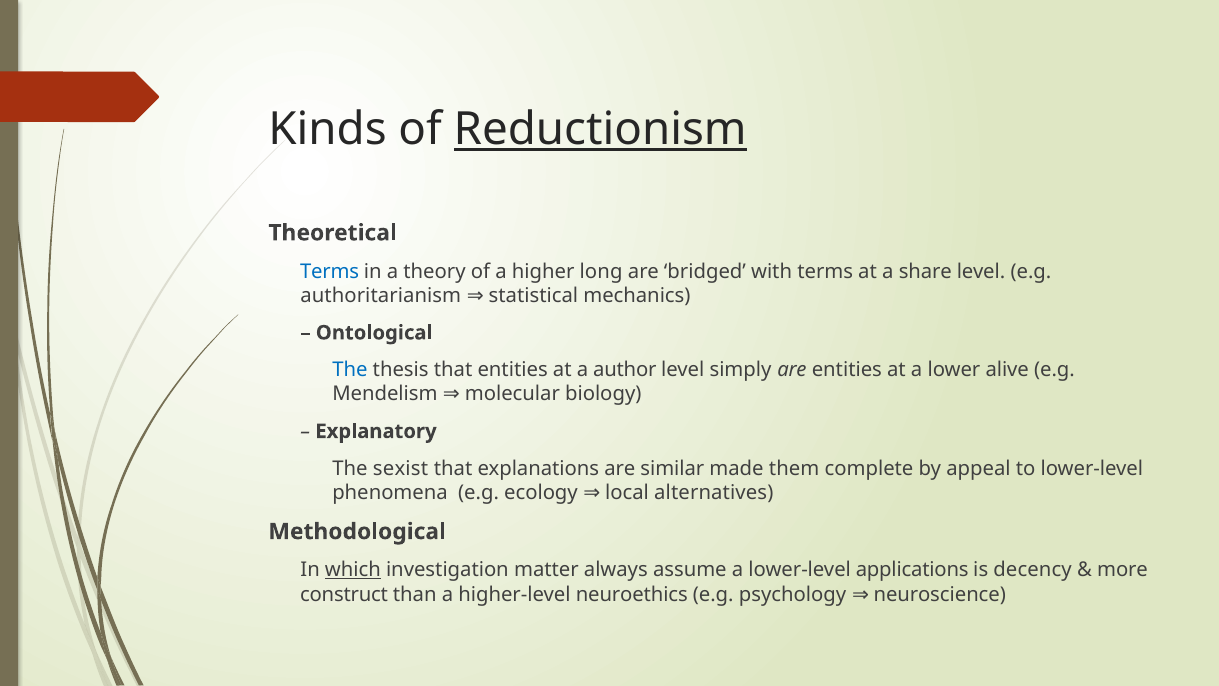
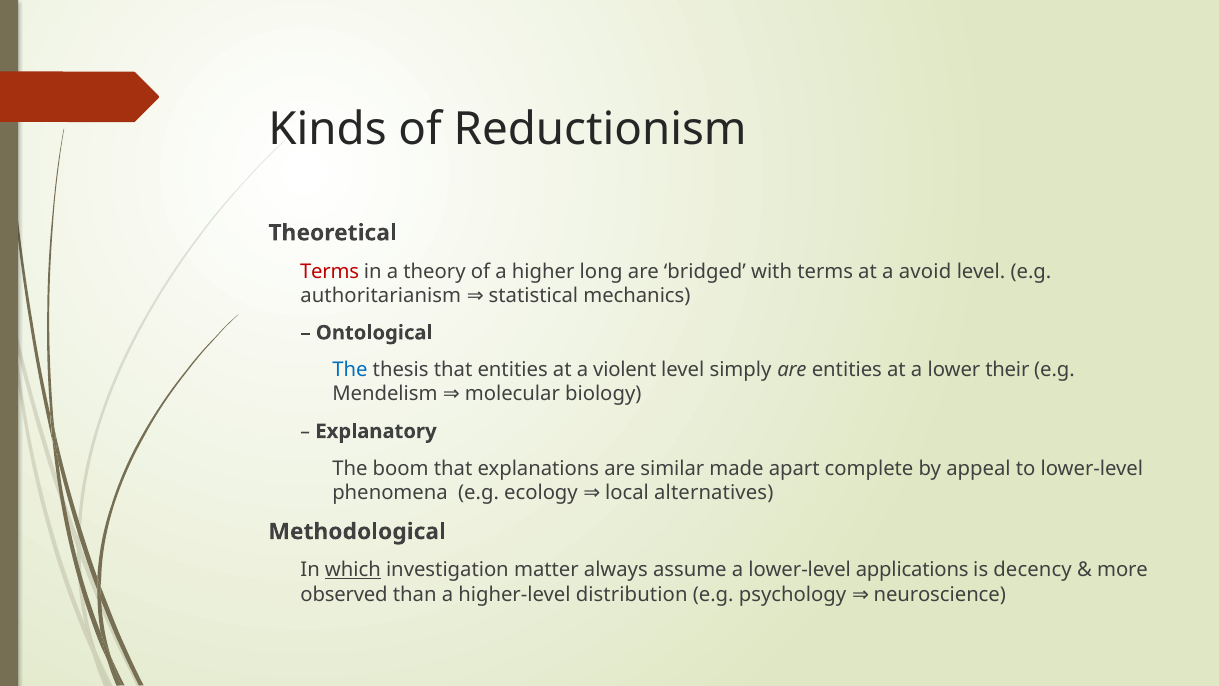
Reductionism underline: present -> none (600, 130)
Terms colour: blue -> red (330, 271)
share: share -> avoid (925, 271)
author: author -> violent (625, 370)
alive: alive -> their (1007, 370)
sexist: sexist -> boom (401, 468)
them: them -> apart (794, 468)
construct: construct -> observed (344, 594)
neuroethics: neuroethics -> distribution (632, 594)
